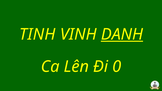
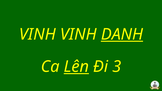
TINH: TINH -> VINH (37, 34)
Lên underline: none -> present (76, 67)
0: 0 -> 3 (117, 67)
